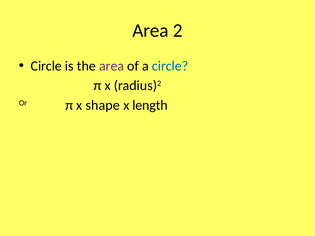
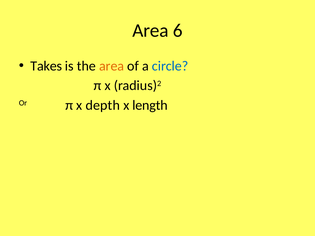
2: 2 -> 6 (178, 30)
Circle: Circle -> Takes (46, 66)
area colour: purple -> orange (112, 66)
shape: shape -> depth (103, 105)
